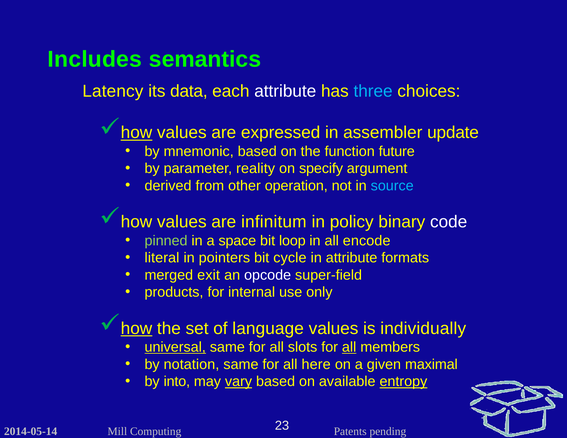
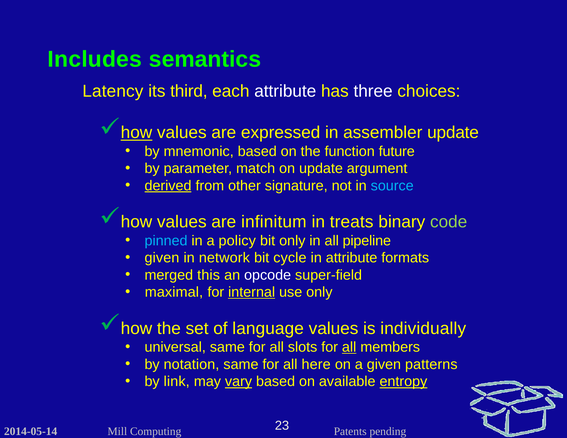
data: data -> third (189, 91)
three colour: light blue -> white (373, 91)
reality: reality -> match (256, 169)
on specify: specify -> update (321, 169)
derived underline: none -> present (168, 186)
operation: operation -> signature (296, 186)
policy: policy -> treats (352, 222)
code colour: white -> light green (449, 222)
pinned colour: light green -> light blue (166, 241)
space: space -> policy (237, 241)
bit loop: loop -> only (292, 241)
encode: encode -> pipeline (367, 241)
literal: literal -> given (162, 258)
pointers: pointers -> network (224, 258)
exit: exit -> this (209, 275)
products: products -> maximal (174, 292)
internal underline: none -> present (252, 292)
how underline: present -> none (136, 329)
universal underline: present -> none (175, 347)
maximal: maximal -> patterns (431, 365)
into: into -> link (177, 382)
